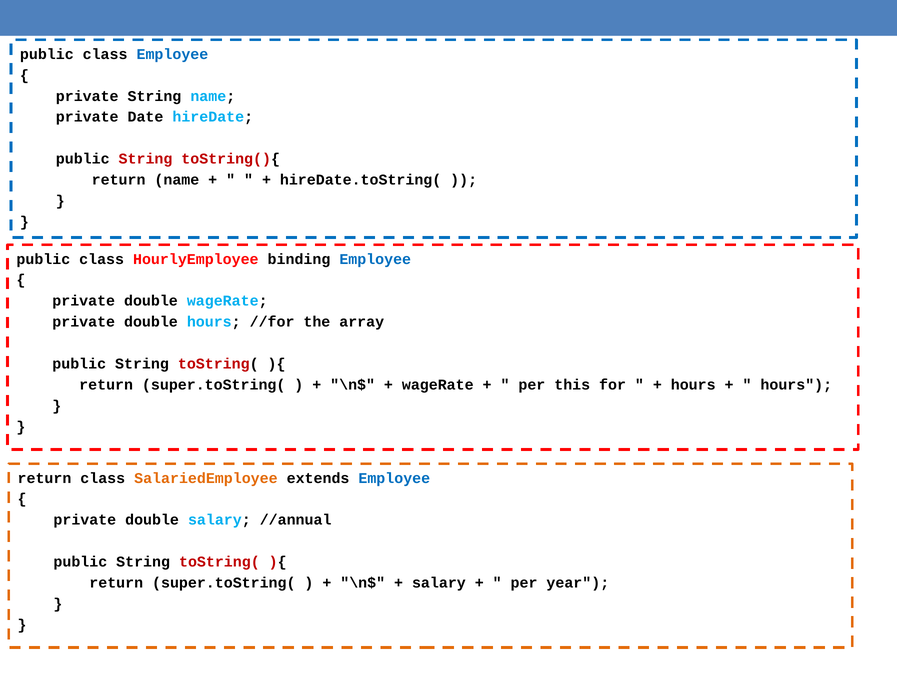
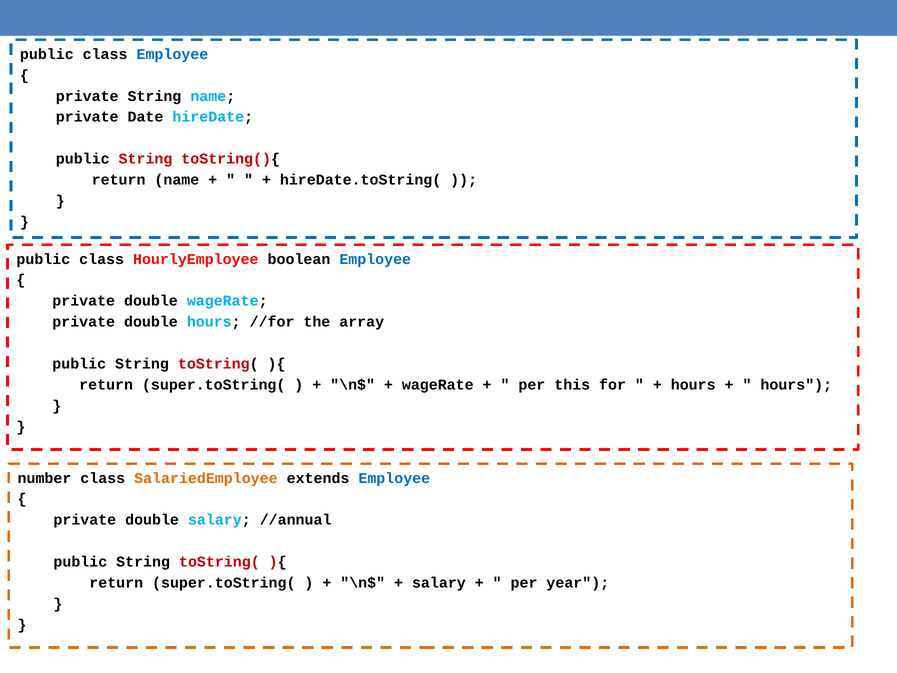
binding: binding -> boolean (299, 259)
return: return -> number (44, 478)
